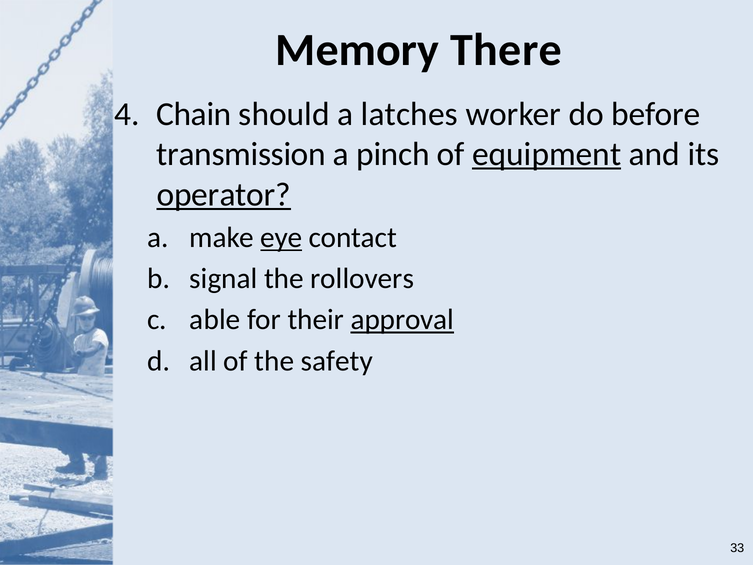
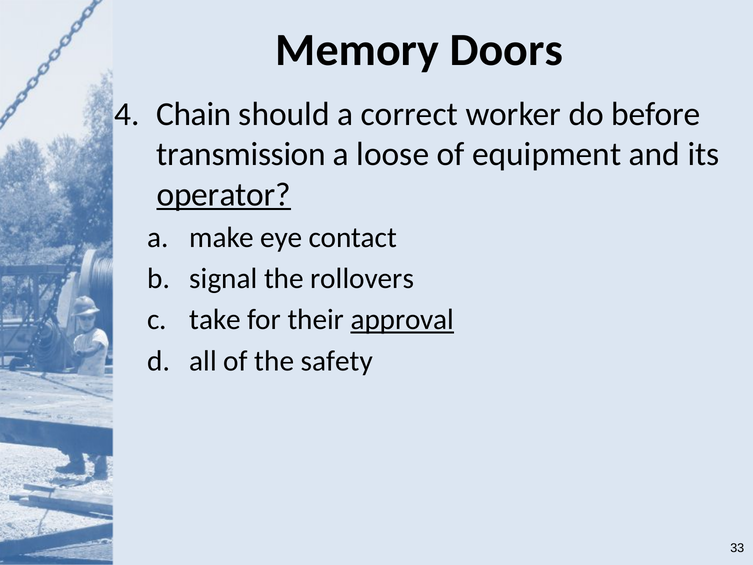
There: There -> Doors (506, 50)
latches: latches -> correct (409, 114)
pinch: pinch -> loose (393, 154)
equipment underline: present -> none (547, 154)
eye underline: present -> none (281, 238)
able: able -> take (215, 320)
